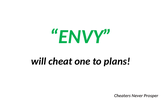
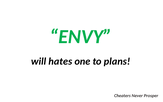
cheat: cheat -> hates (60, 61)
